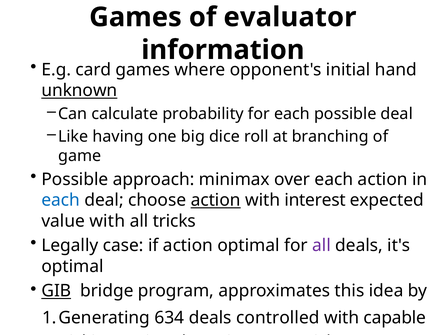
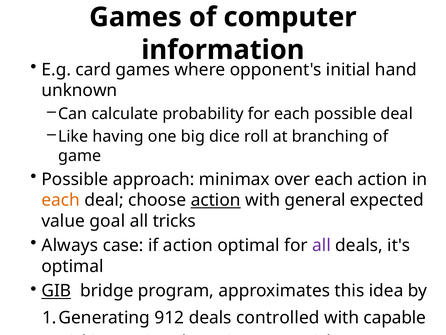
evaluator: evaluator -> computer (290, 17)
unknown underline: present -> none (79, 90)
each colour: blue -> orange (61, 200)
interest: interest -> general (315, 200)
value with: with -> goal (107, 221)
Legally: Legally -> Always (70, 245)
634: 634 -> 912 (169, 317)
